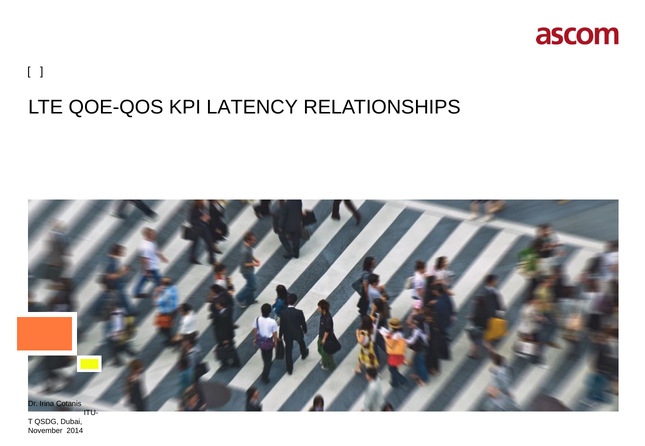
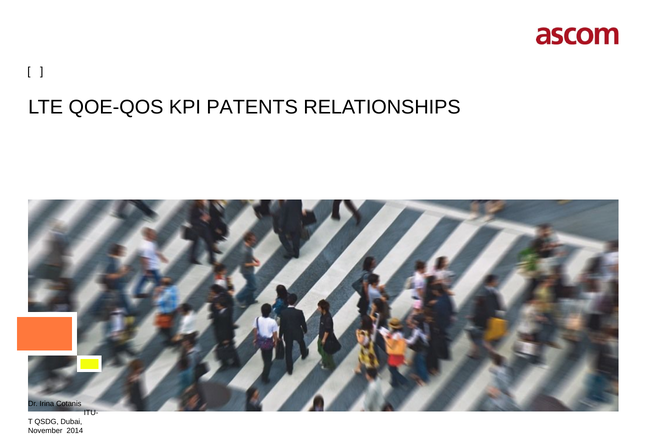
LATENCY: LATENCY -> PATENTS (252, 107)
